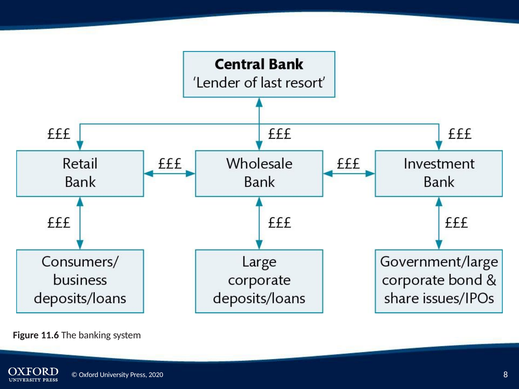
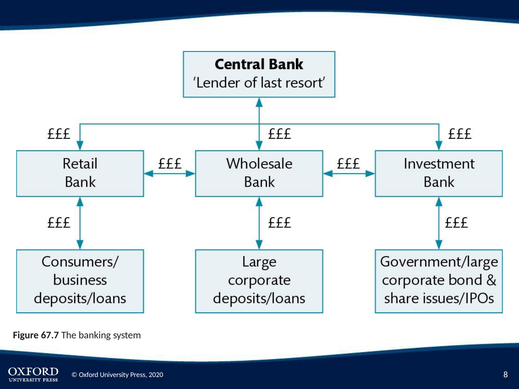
11.6: 11.6 -> 67.7 (50, 335)
